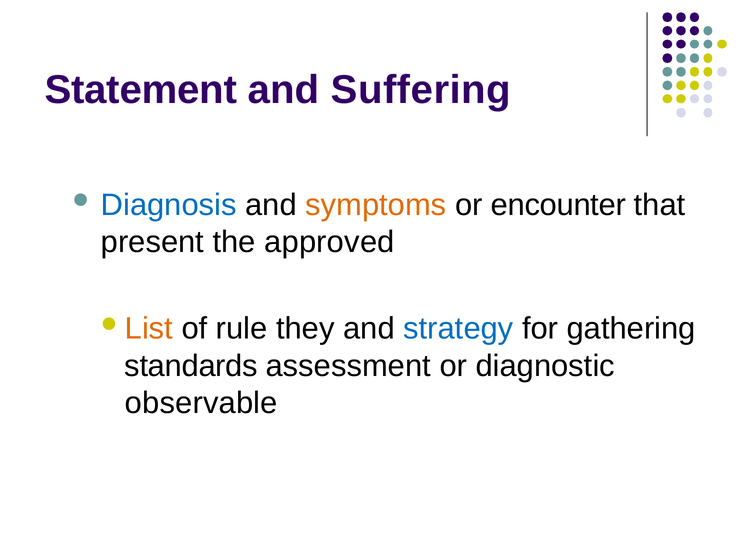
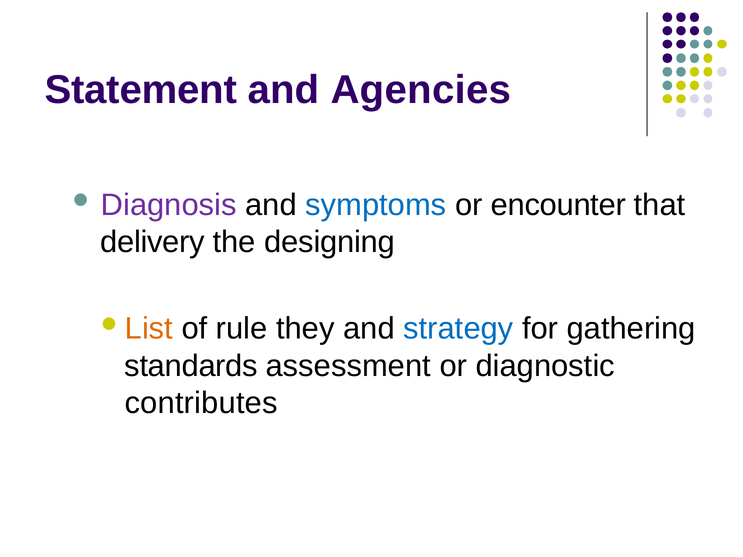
Suffering: Suffering -> Agencies (421, 90)
Diagnosis colour: blue -> purple (169, 205)
symptoms colour: orange -> blue (376, 205)
present: present -> delivery (153, 242)
approved: approved -> designing (330, 242)
observable: observable -> contributes (201, 403)
